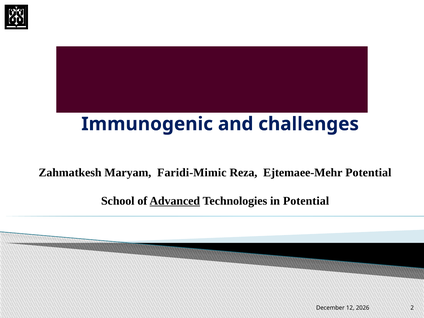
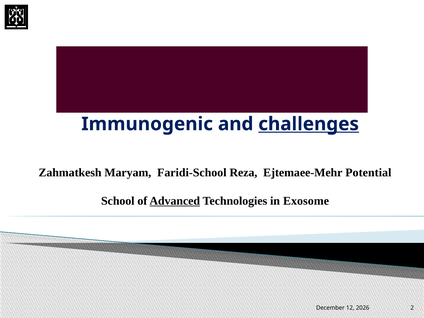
challenges underline: none -> present (309, 124)
Faridi-Mimic: Faridi-Mimic -> Faridi-School (192, 173)
in Potential: Potential -> Exosome (306, 201)
